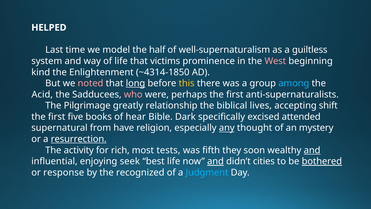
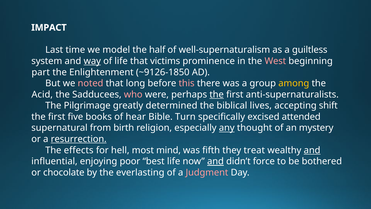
HELPED: HELPED -> IMPACT (49, 28)
way underline: none -> present (92, 61)
kind: kind -> part (41, 72)
~4314-1850: ~4314-1850 -> ~9126-1850 (163, 72)
long underline: present -> none (135, 83)
this colour: yellow -> pink (187, 83)
among colour: light blue -> yellow (294, 83)
the underline: none -> present (217, 94)
relationship: relationship -> determined (172, 105)
Dark: Dark -> Turn (185, 117)
have: have -> birth (124, 128)
activity: activity -> effects (79, 150)
rich: rich -> hell (120, 150)
tests: tests -> mind (169, 150)
soon: soon -> treat (254, 150)
seek: seek -> poor (130, 161)
cities: cities -> force (264, 161)
bothered underline: present -> none (322, 161)
response: response -> chocolate (64, 172)
recognized: recognized -> everlasting (140, 172)
Judgment colour: light blue -> pink (207, 172)
